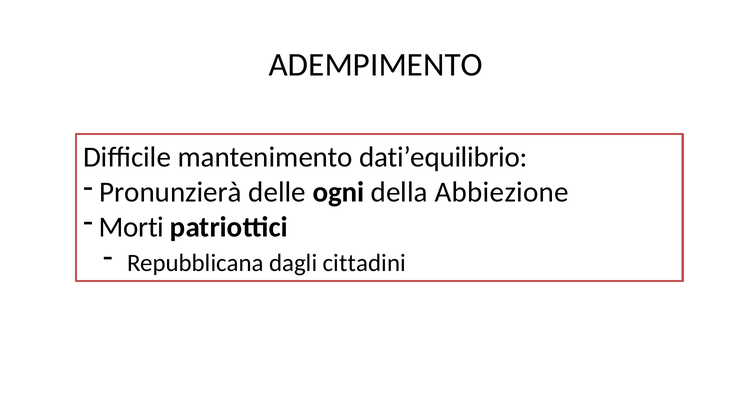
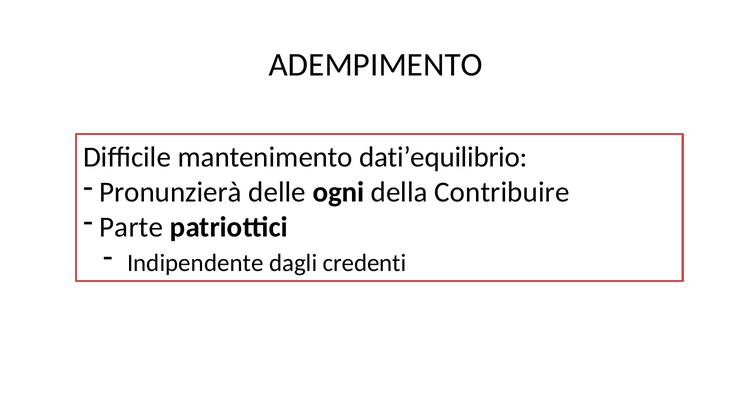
Abbiezione: Abbiezione -> Contribuire (502, 192)
Morti: Morti -> Parte (131, 227)
Repubblicana: Repubblicana -> Indipendente (195, 263)
cittadini: cittadini -> credenti (365, 263)
